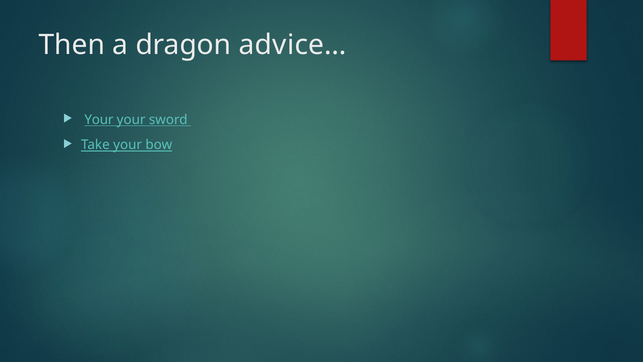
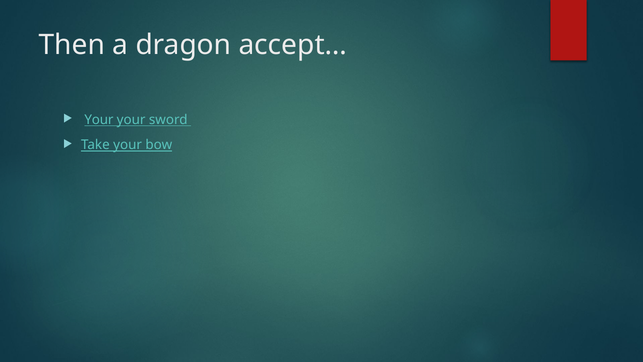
advice…: advice… -> accept… (293, 45)
